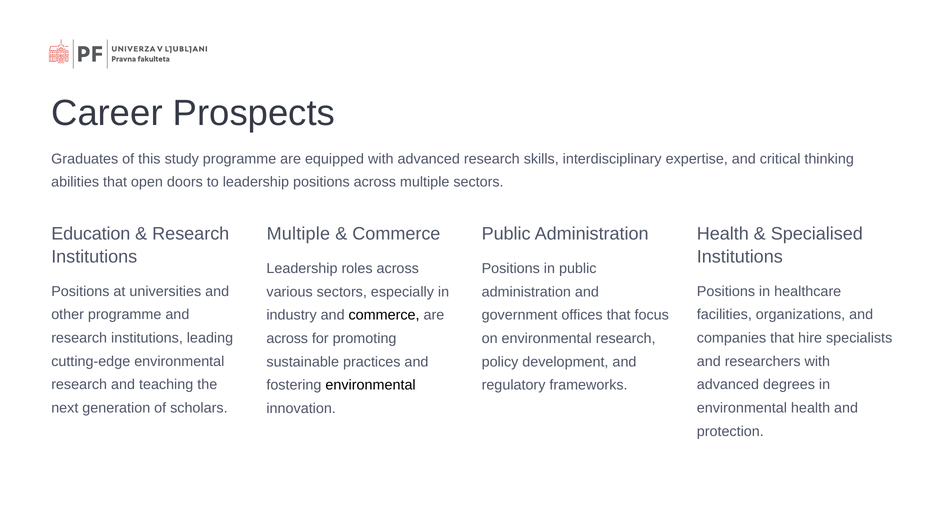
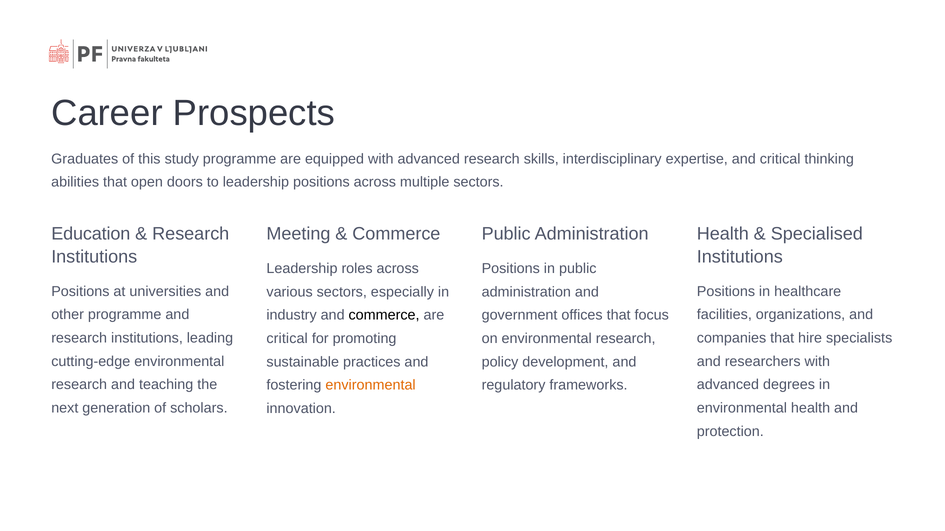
Multiple: Multiple -> Meeting (298, 234)
across: across -> critical (287, 339)
environmental colour: black -> orange (371, 386)
